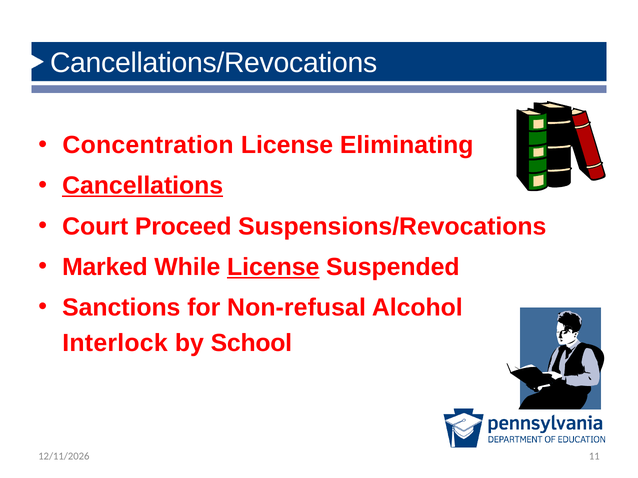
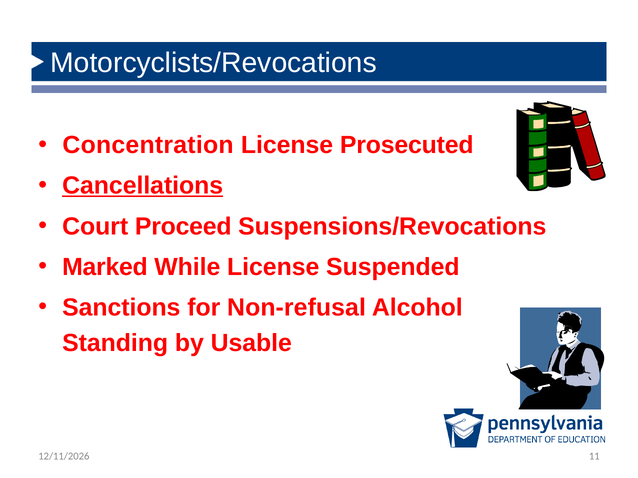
Cancellations/Revocations: Cancellations/Revocations -> Motorcyclists/Revocations (214, 63)
Eliminating: Eliminating -> Prosecuted (407, 145)
License underline: present -> none (273, 267)
Interlock: Interlock -> Standing (115, 343)
School: School -> Usable (251, 343)
